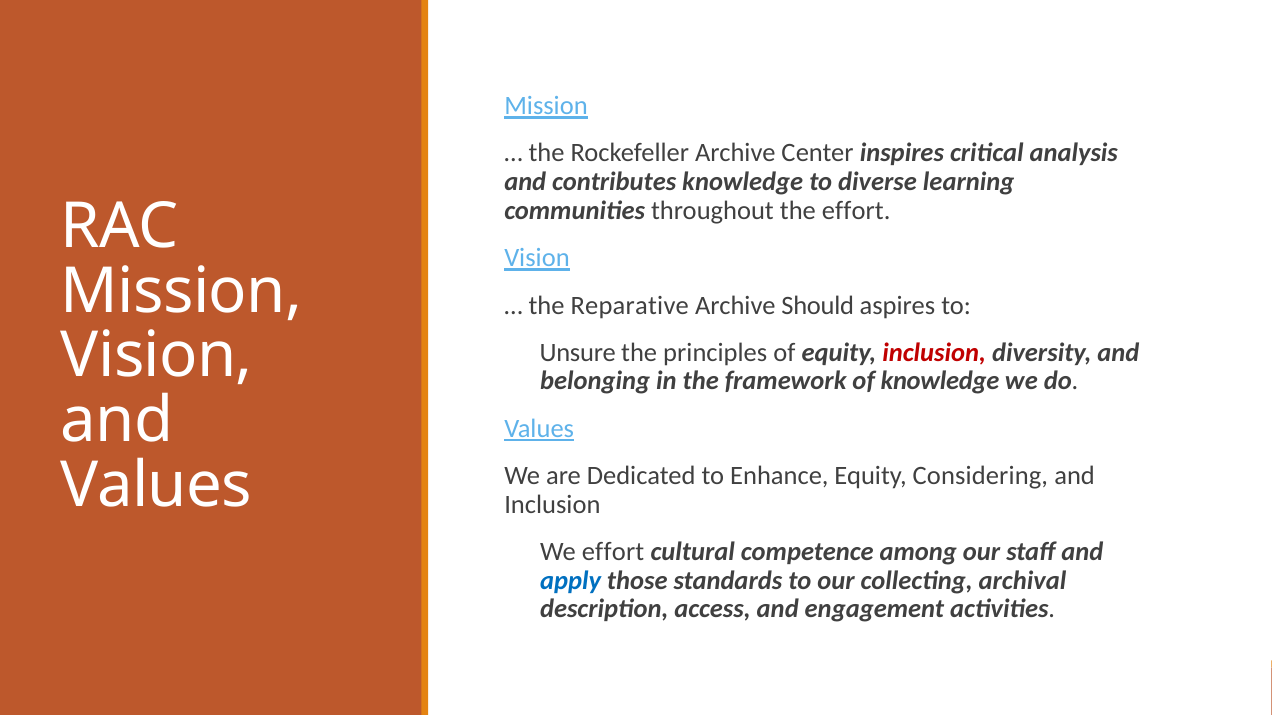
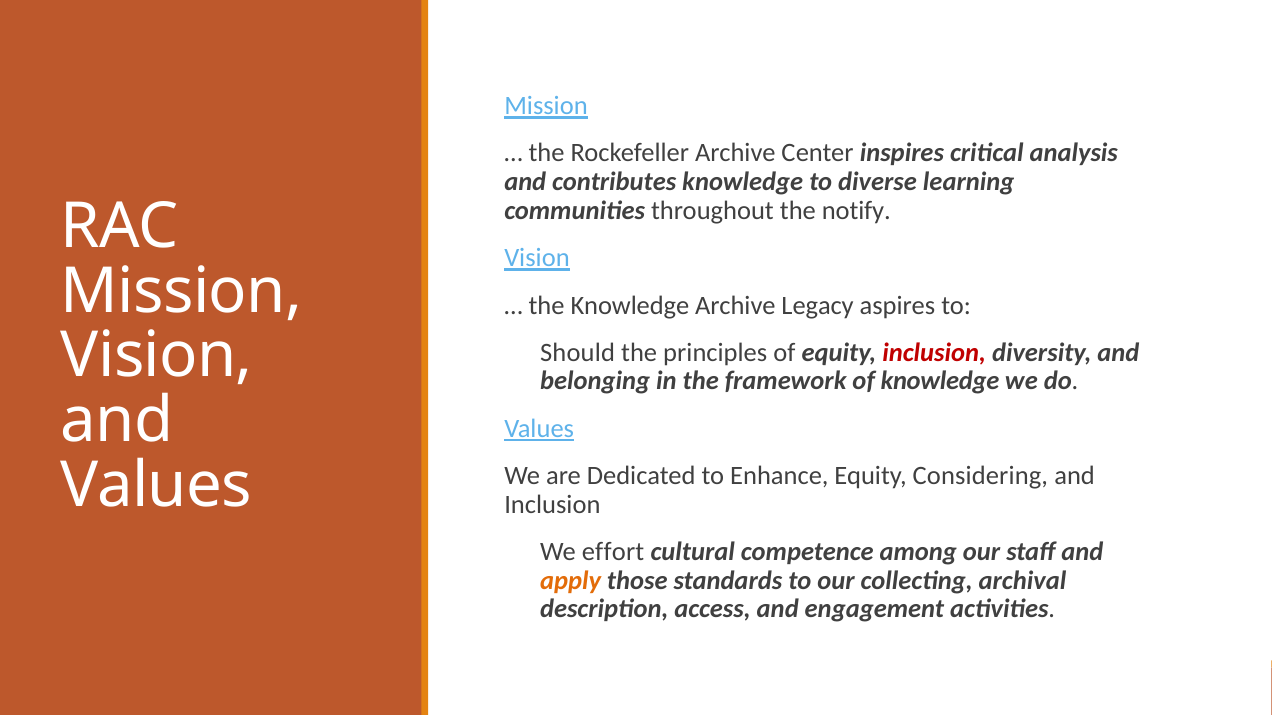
the effort: effort -> notify (856, 211)
the Reparative: Reparative -> Knowledge (630, 306)
Should: Should -> Legacy (818, 306)
Unsure: Unsure -> Should (578, 353)
apply colour: blue -> orange (571, 581)
